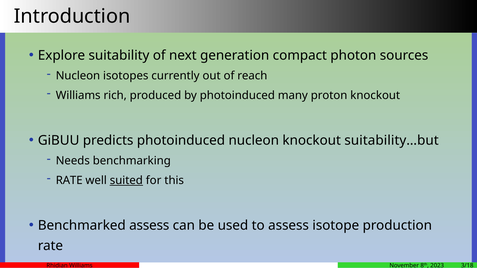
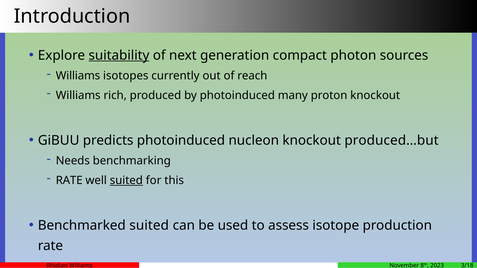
suitability underline: none -> present (119, 55)
Nucleon: Nucleon -> Williams (78, 76)
suitability…but: suitability…but -> produced…but (392, 141)
Benchmarked assess: assess -> suited (149, 226)
